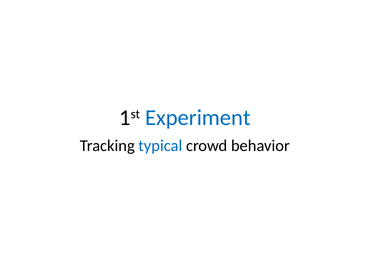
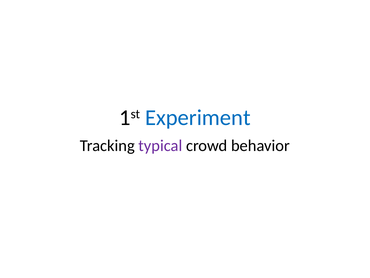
typical colour: blue -> purple (160, 145)
